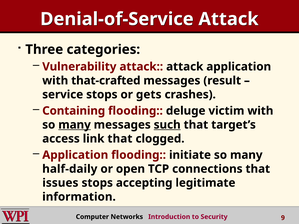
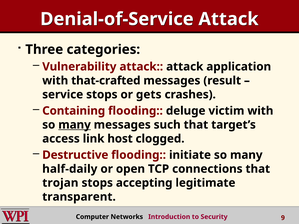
such underline: present -> none (167, 125)
link that: that -> host (120, 139)
Application: Application -> Destructive (75, 155)
issues: issues -> trojan (60, 183)
information: information -> transparent (79, 197)
